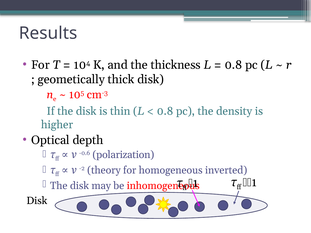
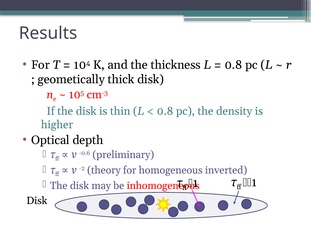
polarization: polarization -> preliminary (123, 155)
